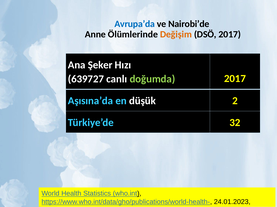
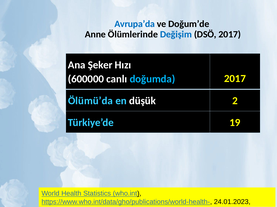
Nairobi’de: Nairobi’de -> Doğum’de (189, 24)
Değişim colour: orange -> blue (176, 34)
639727: 639727 -> 600000 (86, 79)
doğumda colour: light green -> light blue (152, 79)
Aşısına’da: Aşısına’da -> Ölümü’da (90, 101)
32: 32 -> 19 (235, 123)
